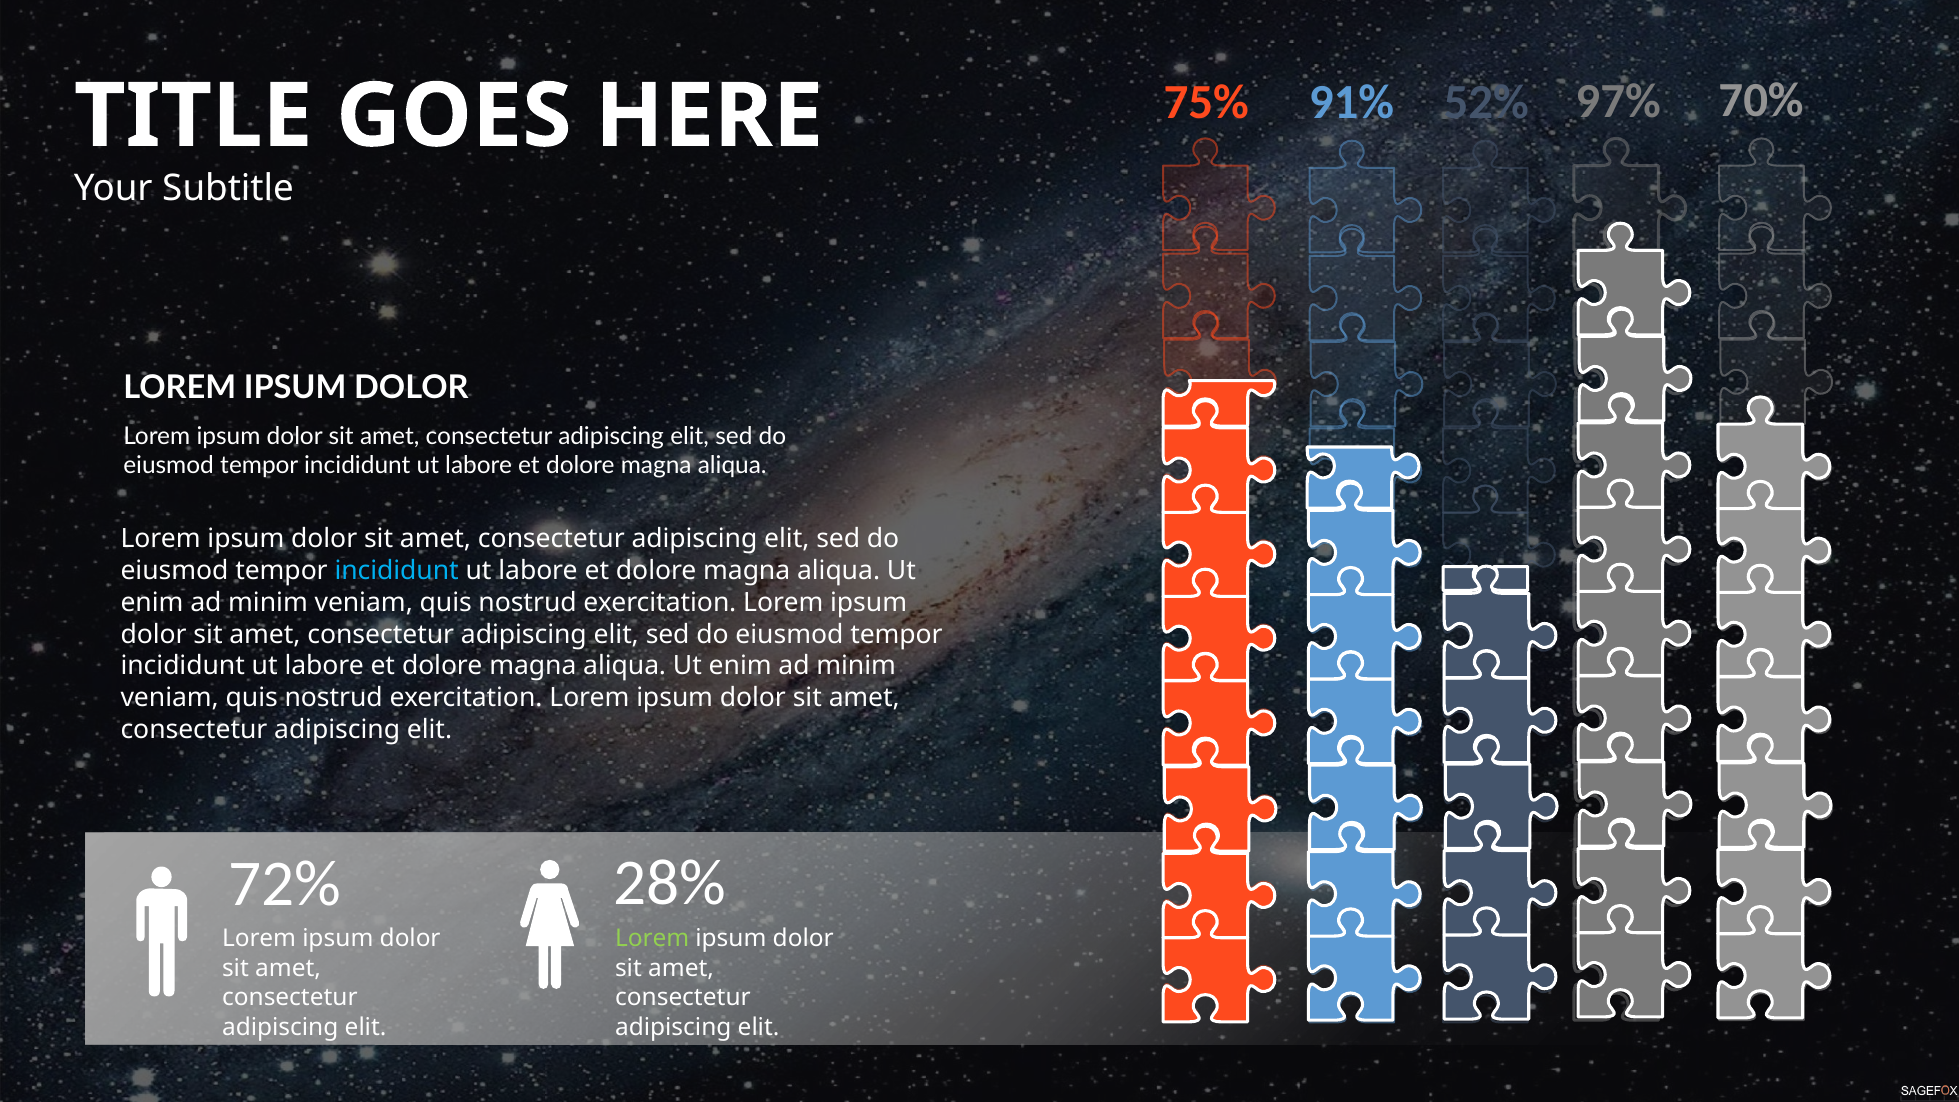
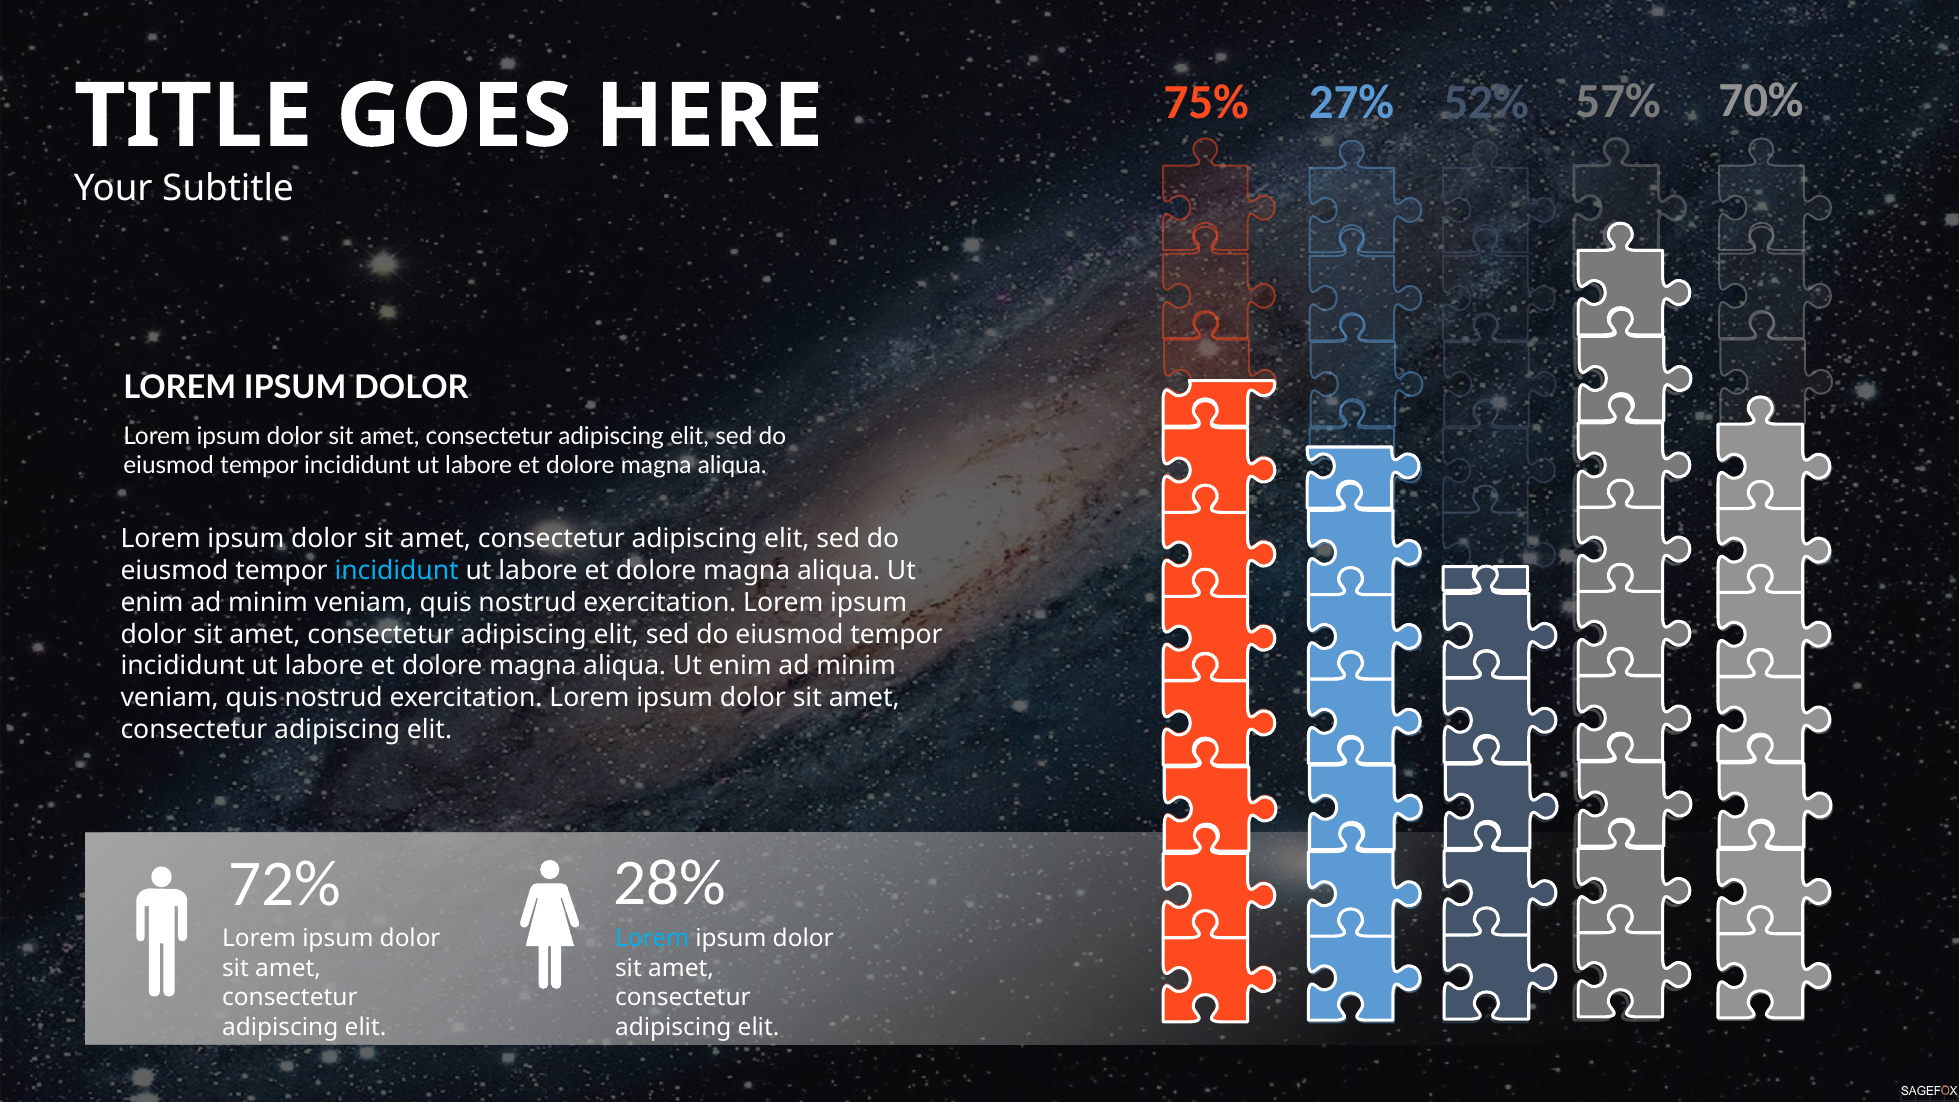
91%: 91% -> 27% (1351, 102)
97%: 97% -> 57% (1618, 101)
Lorem colour: light green -> light blue (652, 939)
